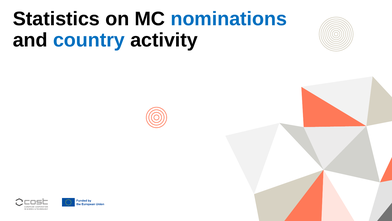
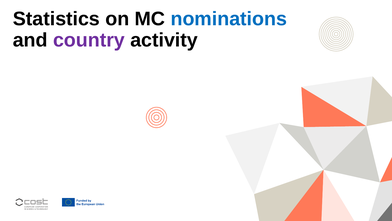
country colour: blue -> purple (89, 40)
